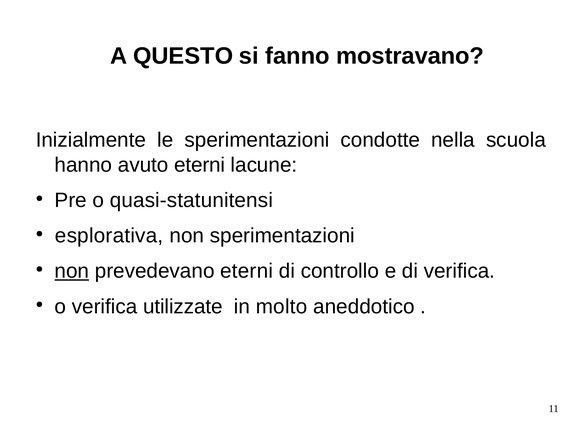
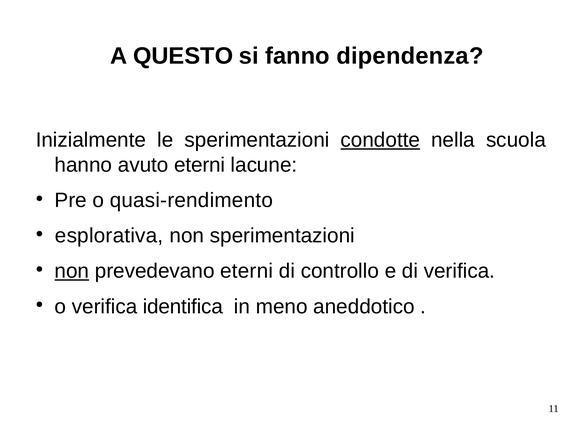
mostravano: mostravano -> dipendenza (410, 56)
condotte underline: none -> present (380, 140)
quasi-statunitensi: quasi-statunitensi -> quasi-rendimento (191, 200)
utilizzate: utilizzate -> identifica (183, 306)
molto: molto -> meno (282, 306)
